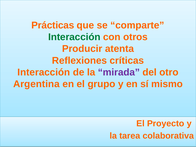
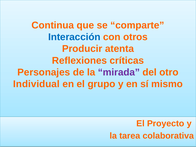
Prácticas: Prácticas -> Continua (53, 25)
Interacción colour: green -> blue (74, 37)
Interacción: Interacción -> Personajes (44, 72)
Argentina: Argentina -> Individual (36, 84)
